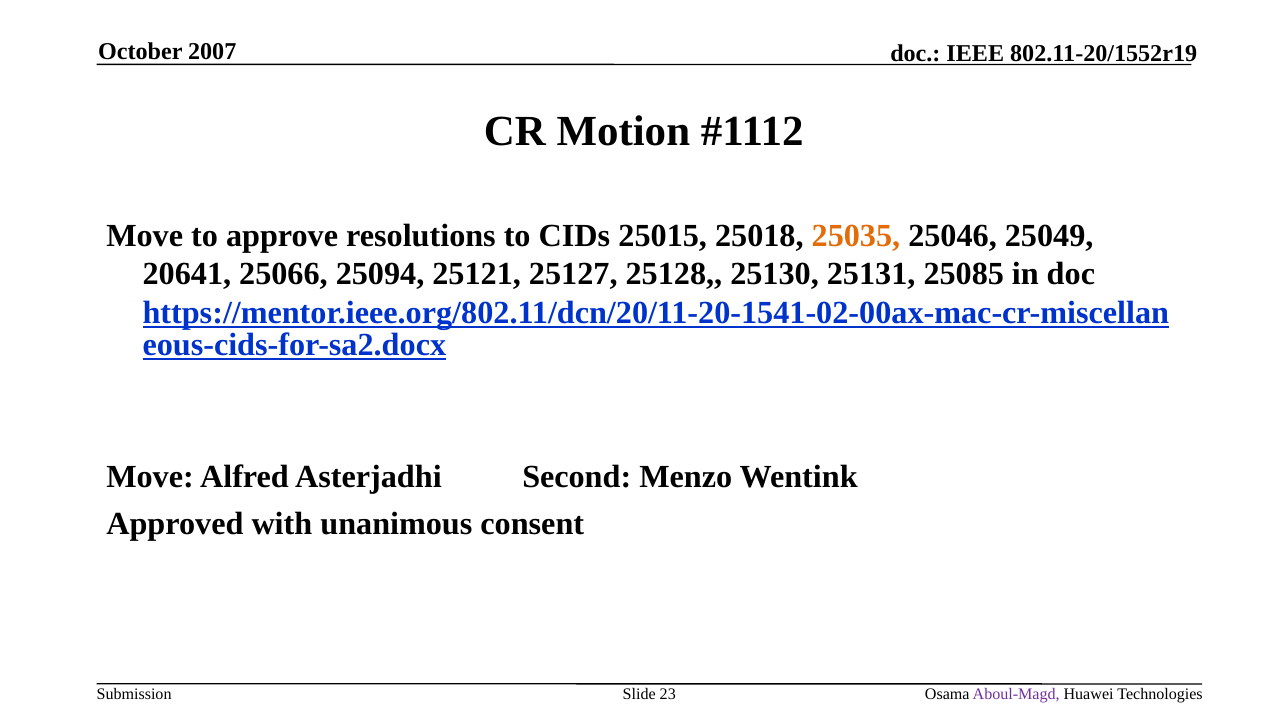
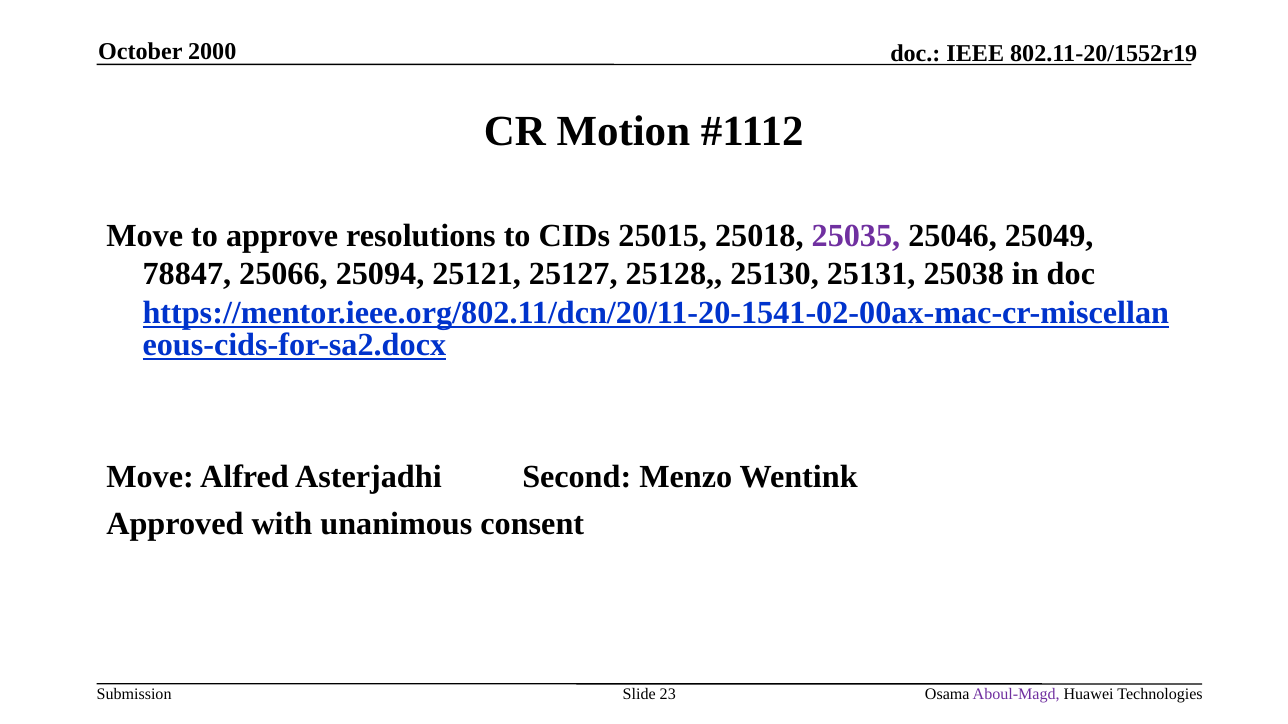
2007: 2007 -> 2000 (212, 51)
25035 colour: orange -> purple (856, 236)
20641: 20641 -> 78847 (187, 274)
25085: 25085 -> 25038 (964, 274)
